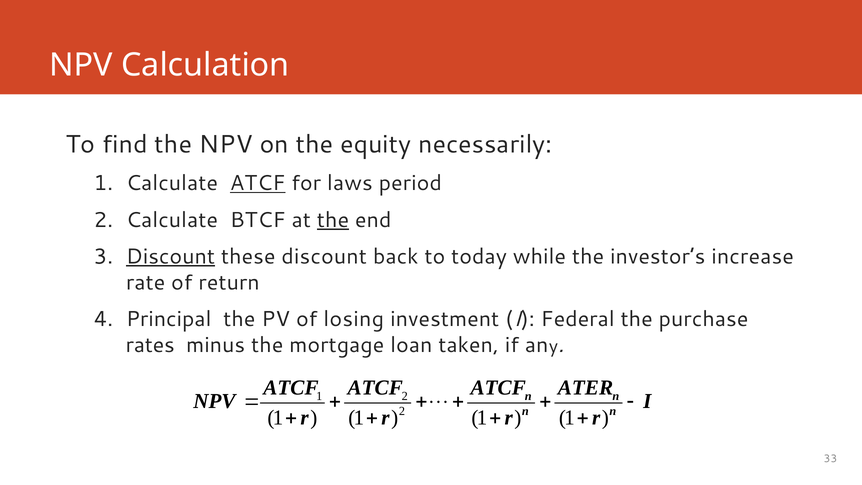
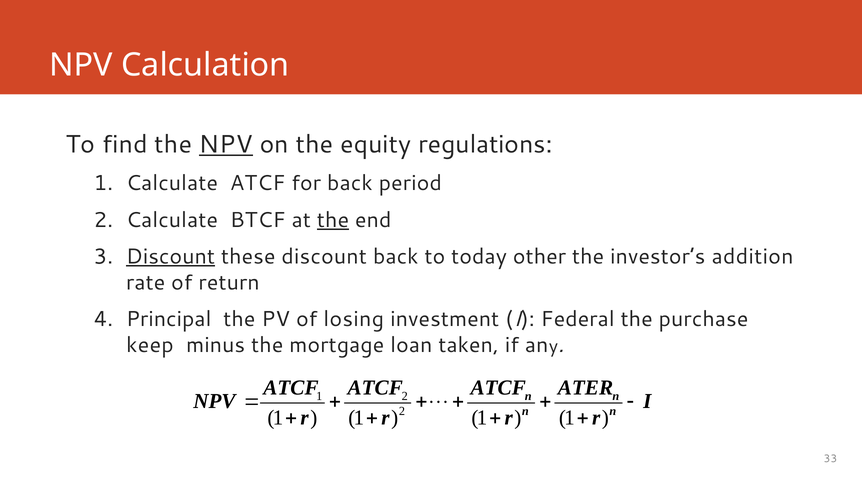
NPV underline: none -> present (226, 145)
necessarily: necessarily -> regulations (485, 145)
ATCF underline: present -> none (258, 183)
for laws: laws -> back (350, 183)
while: while -> other (539, 256)
increase: increase -> addition (753, 256)
rates: rates -> keep (150, 345)
